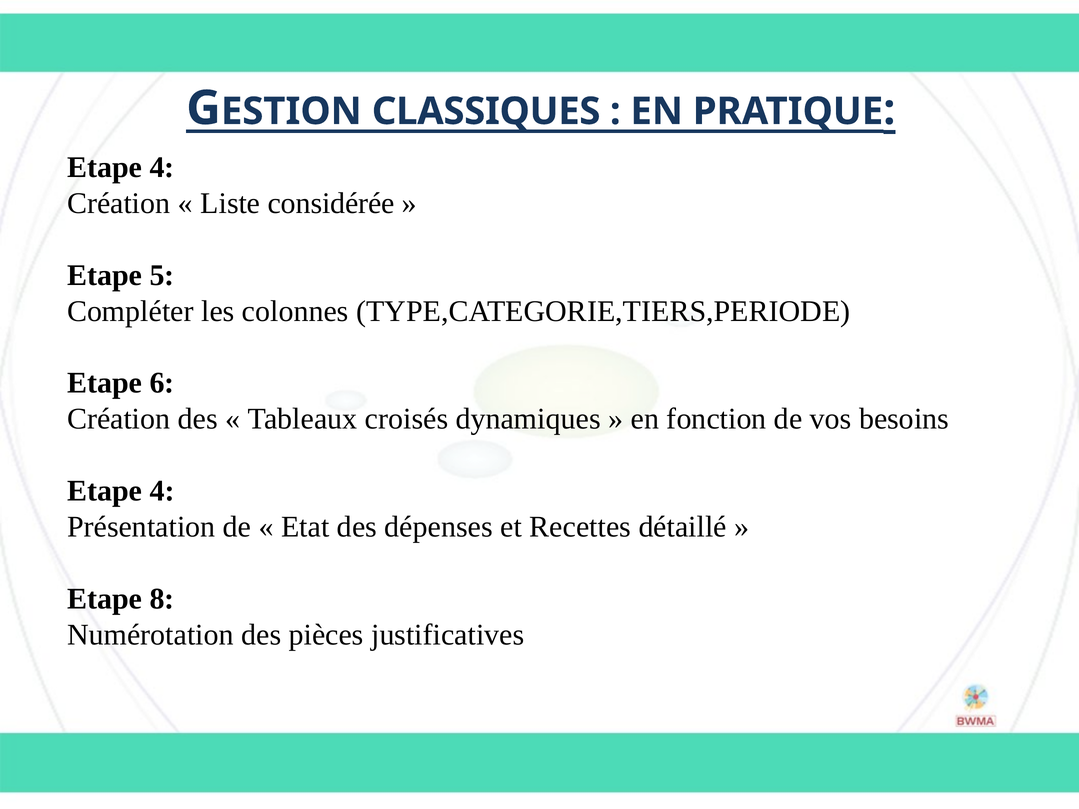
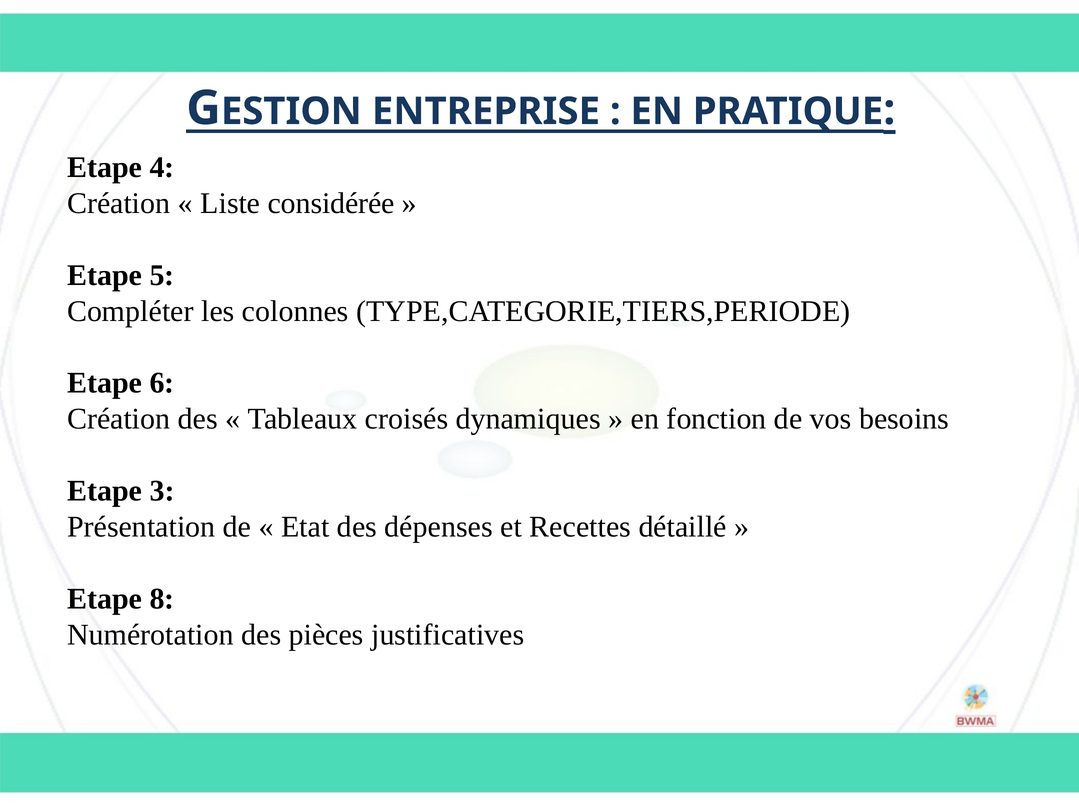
CLASSIQUES: CLASSIQUES -> ENTREPRISE (486, 111)
4: 4 -> 3 (162, 491)
